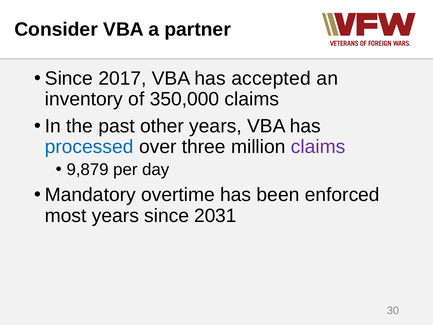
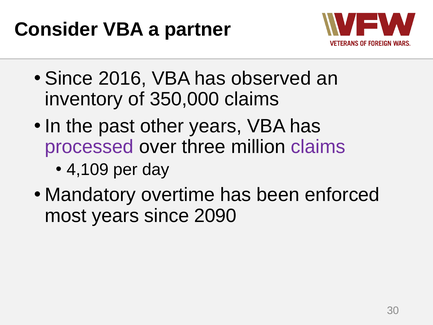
2017: 2017 -> 2016 (122, 78)
accepted: accepted -> observed (271, 78)
processed colour: blue -> purple (89, 147)
9,879: 9,879 -> 4,109 (88, 169)
2031: 2031 -> 2090 (215, 216)
